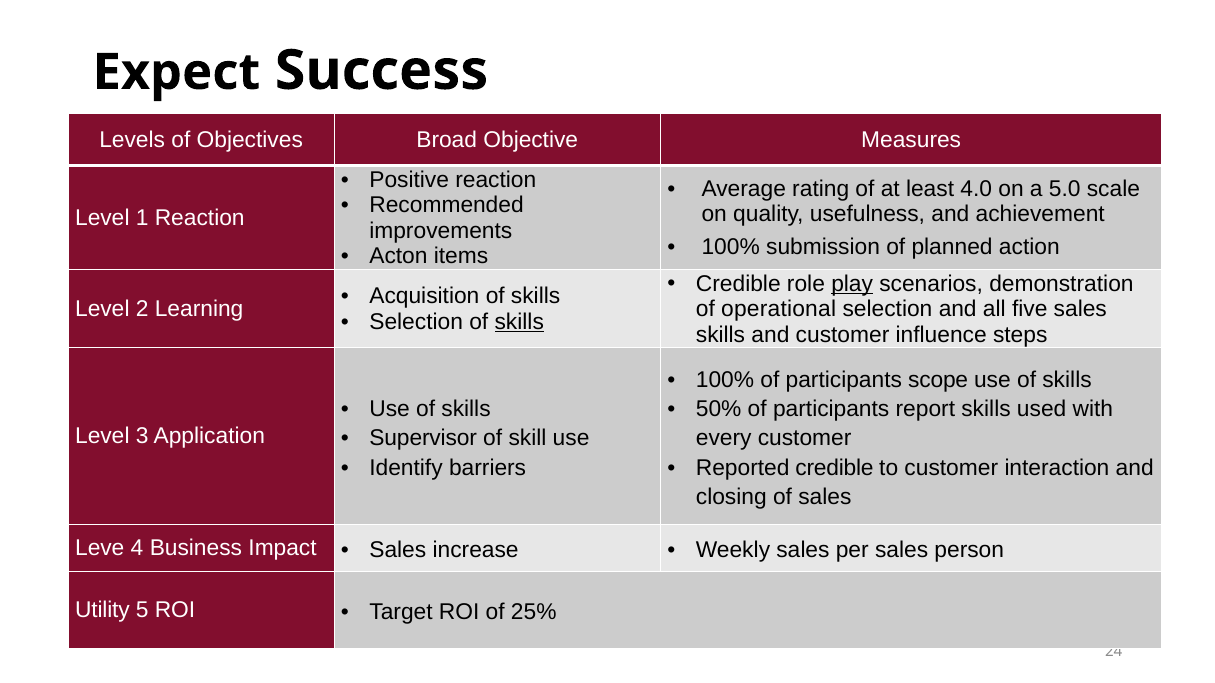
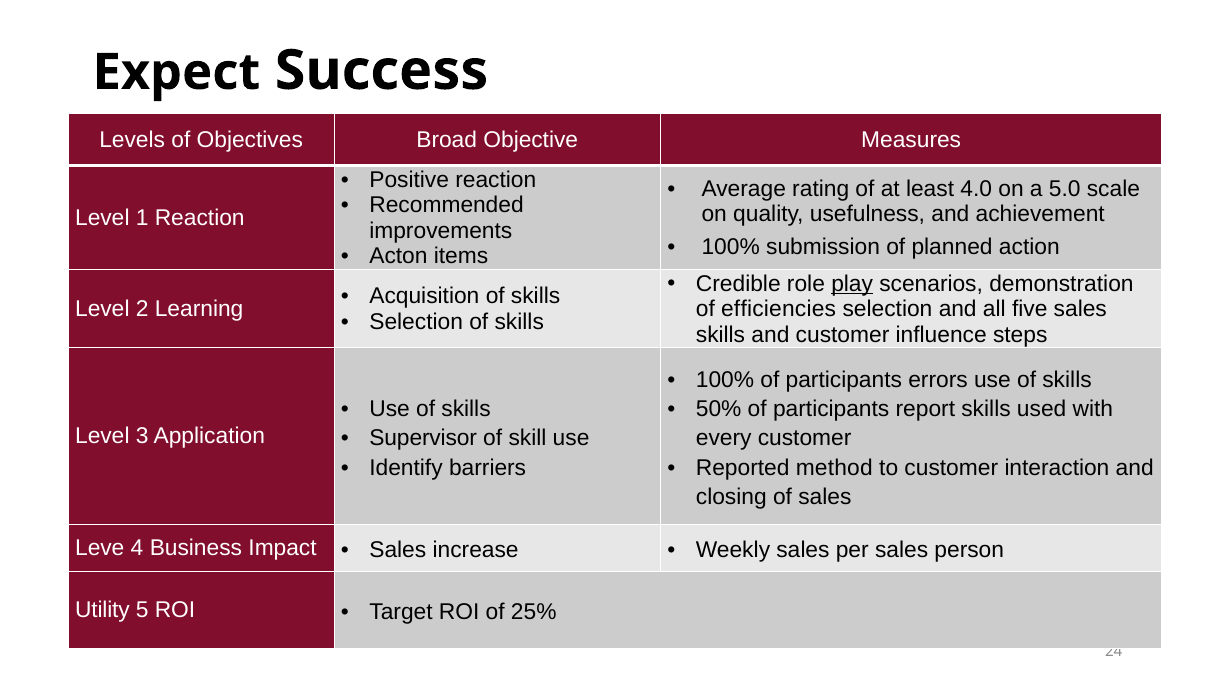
operational: operational -> efficiencies (779, 309)
skills underline: present -> none (519, 322)
scope: scope -> errors (938, 380)
Reported credible: credible -> method (834, 468)
